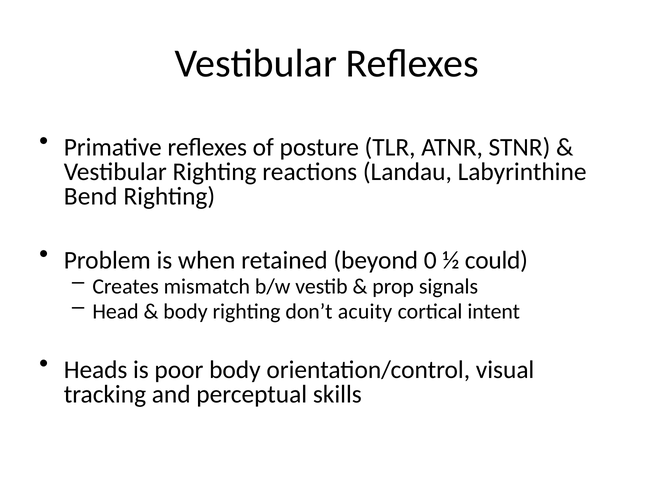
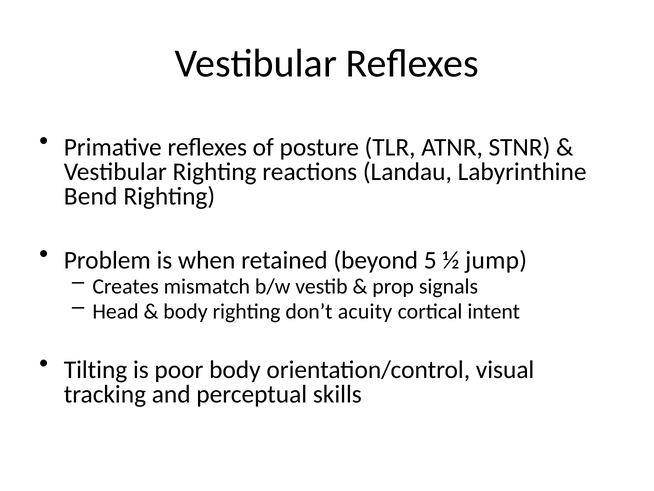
0: 0 -> 5 (430, 260)
could: could -> jump (496, 260)
Heads: Heads -> Tilting (96, 370)
